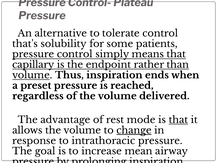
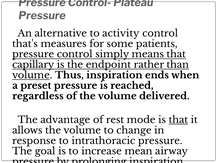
tolerate: tolerate -> activity (121, 33)
solubility: solubility -> measures (64, 44)
change underline: present -> none (134, 130)
